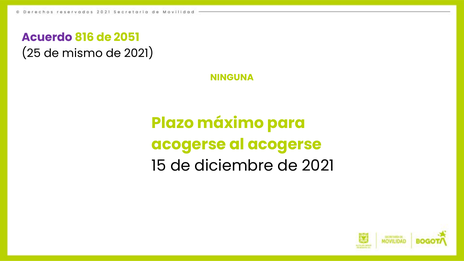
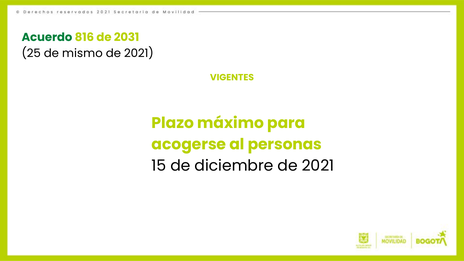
Acuerdo colour: purple -> green (47, 37)
2051: 2051 -> 2031 (127, 37)
NINGUNA: NINGUNA -> VIGENTES (232, 77)
al acogerse: acogerse -> personas (285, 144)
